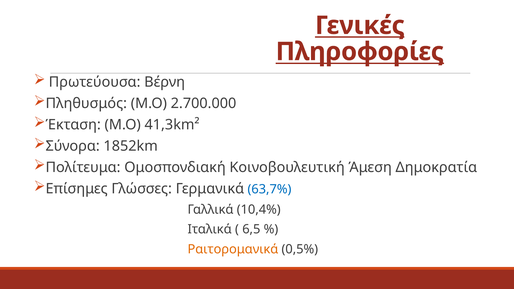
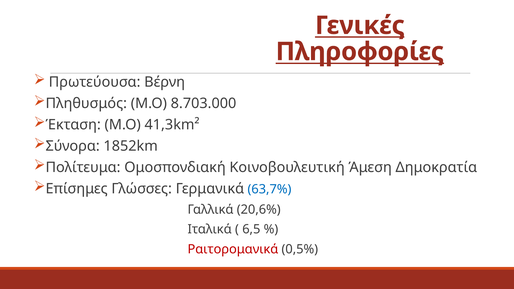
2.700.000: 2.700.000 -> 8.703.000 (204, 103)
10,4%: 10,4% -> 20,6% (259, 210)
Ραιτορομανικά colour: orange -> red (233, 249)
